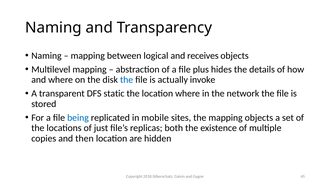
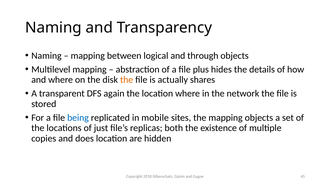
receives: receives -> through (203, 56)
the colour: blue -> orange (127, 80)
invoke: invoke -> shares (203, 80)
static: static -> again (114, 94)
then: then -> does (85, 139)
